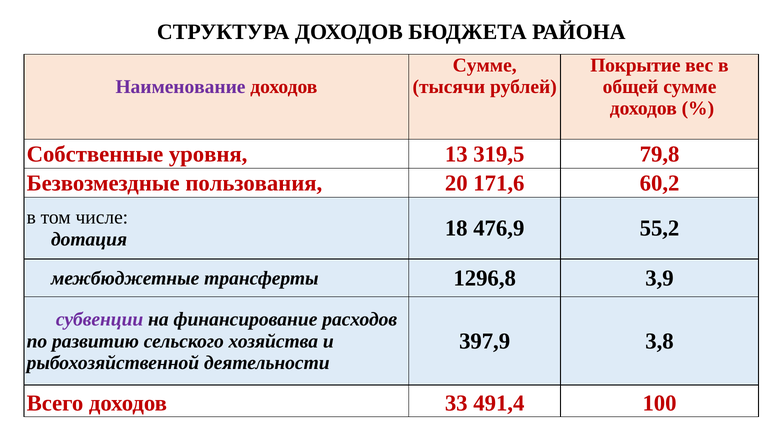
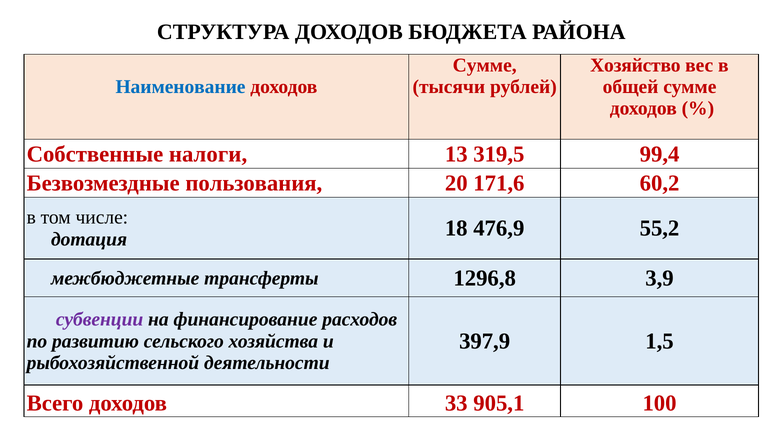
Покрытие: Покрытие -> Хозяйство (635, 65)
Наименование colour: purple -> blue (180, 87)
уровня: уровня -> налоги (208, 154)
79,8: 79,8 -> 99,4 (660, 154)
3,8: 3,8 -> 1,5 (660, 341)
491,4: 491,4 -> 905,1 (499, 403)
